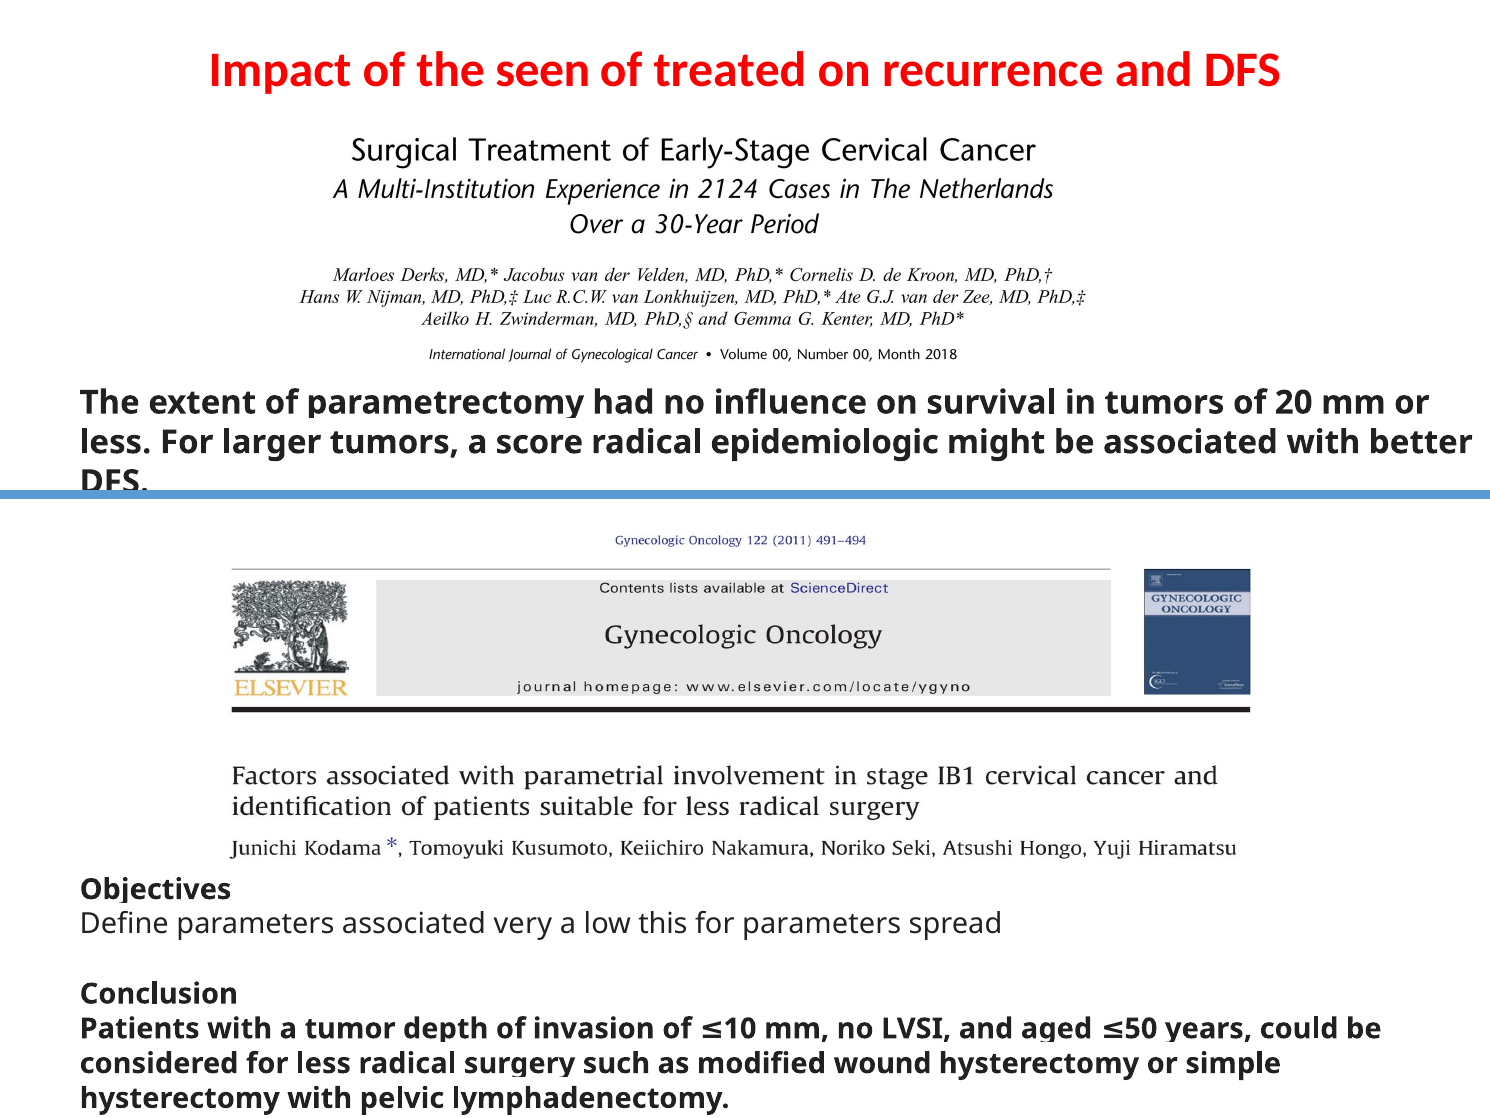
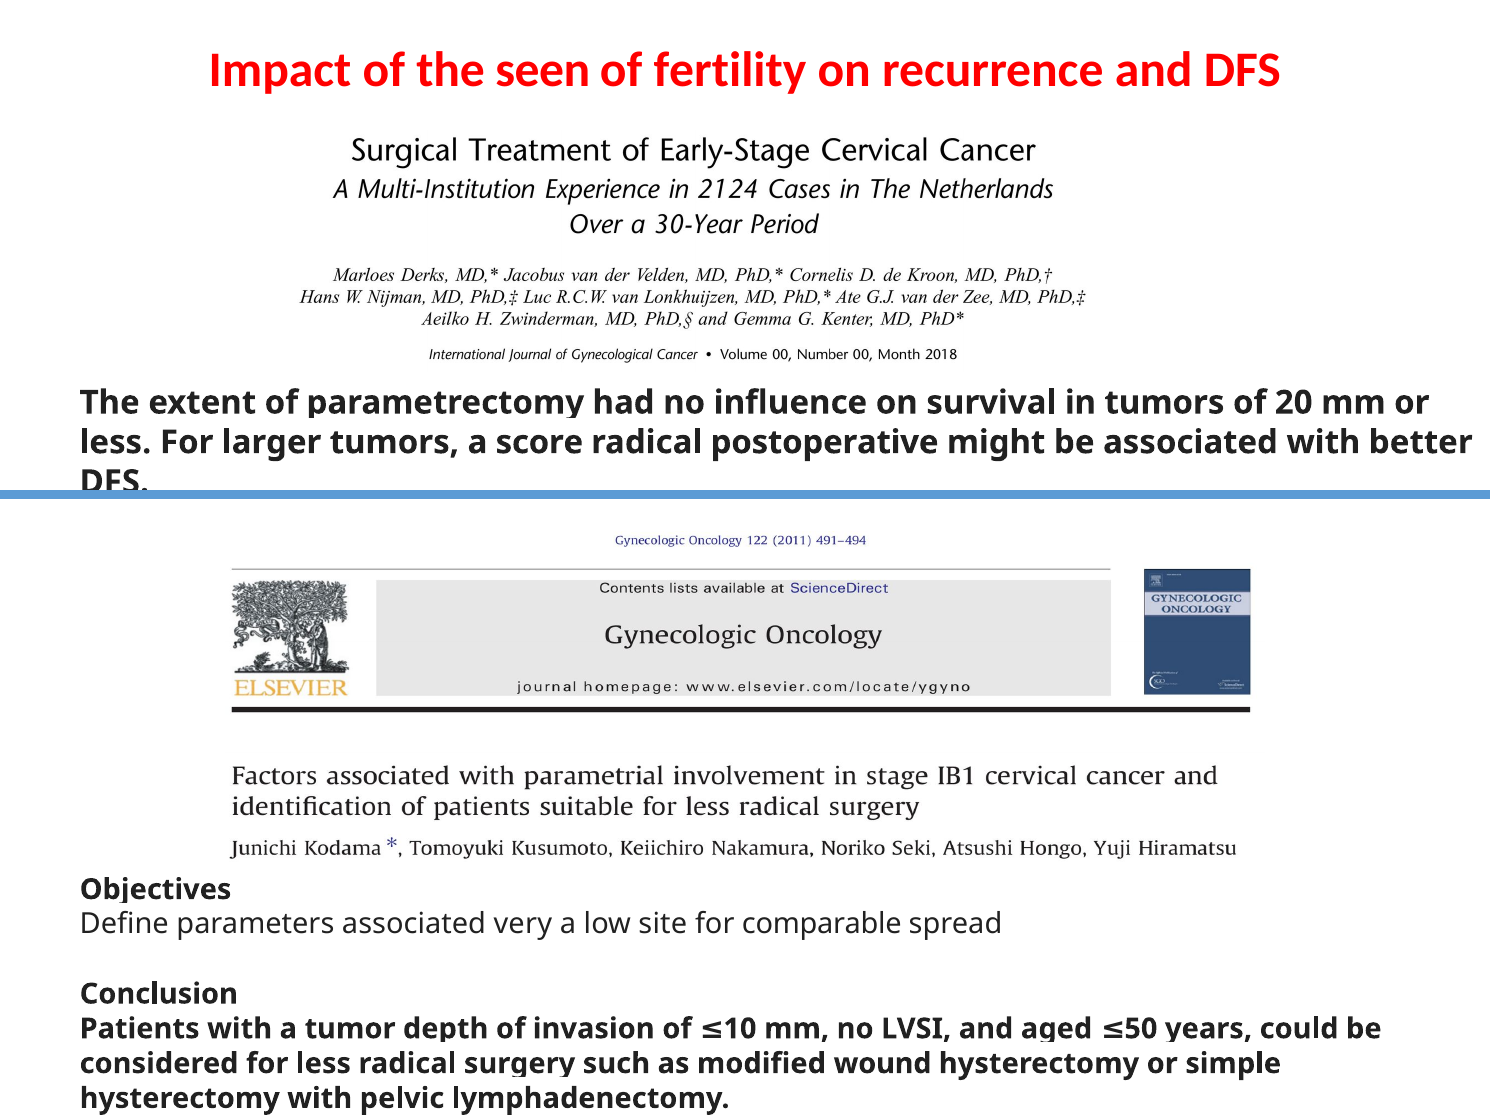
treated: treated -> fertility (730, 70)
epidemiologic: epidemiologic -> postoperative (825, 442)
this: this -> site (663, 924)
for parameters: parameters -> comparable (822, 924)
